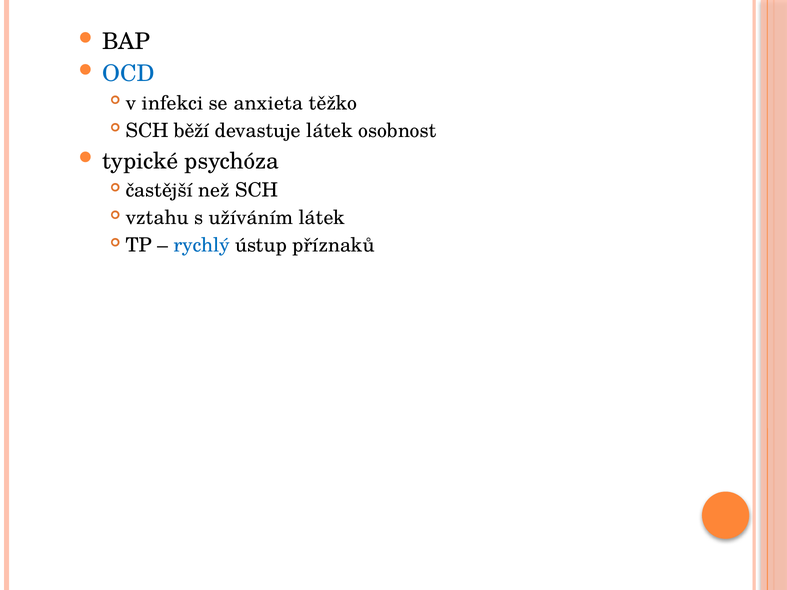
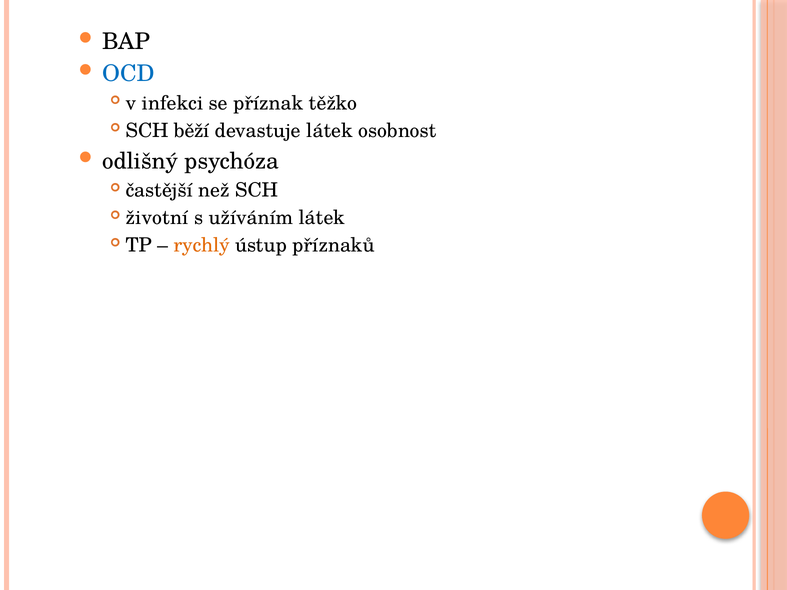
anxieta: anxieta -> příznak (268, 103)
typické: typické -> odlišný (140, 161)
vztahu: vztahu -> životní (157, 218)
rychlý colour: blue -> orange (202, 245)
